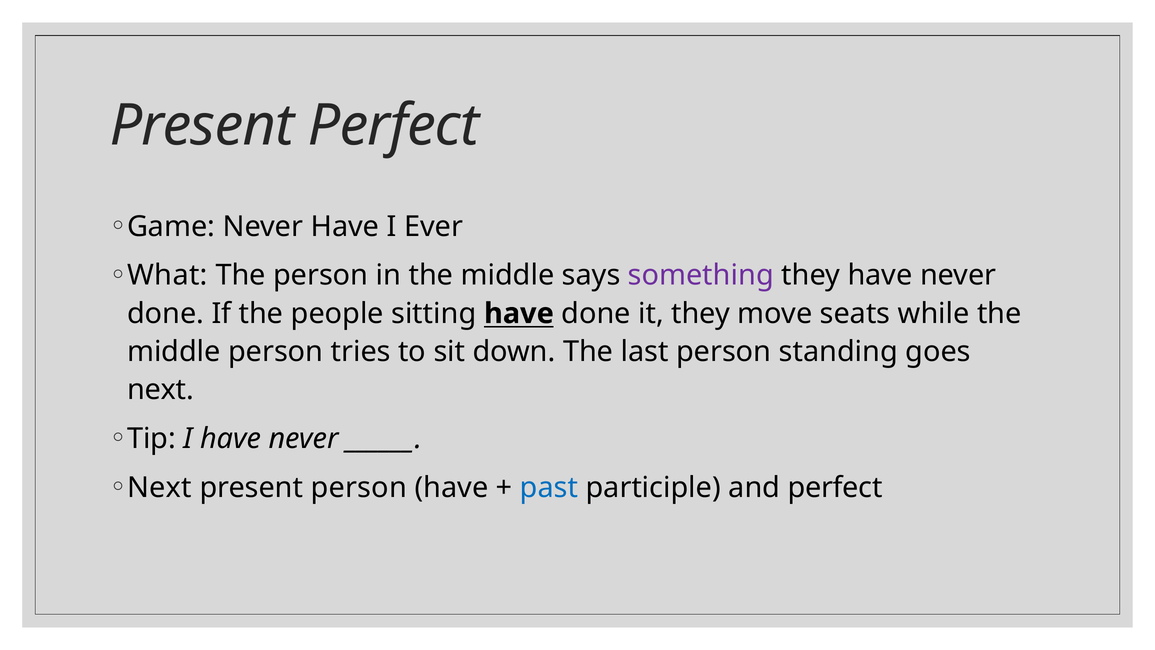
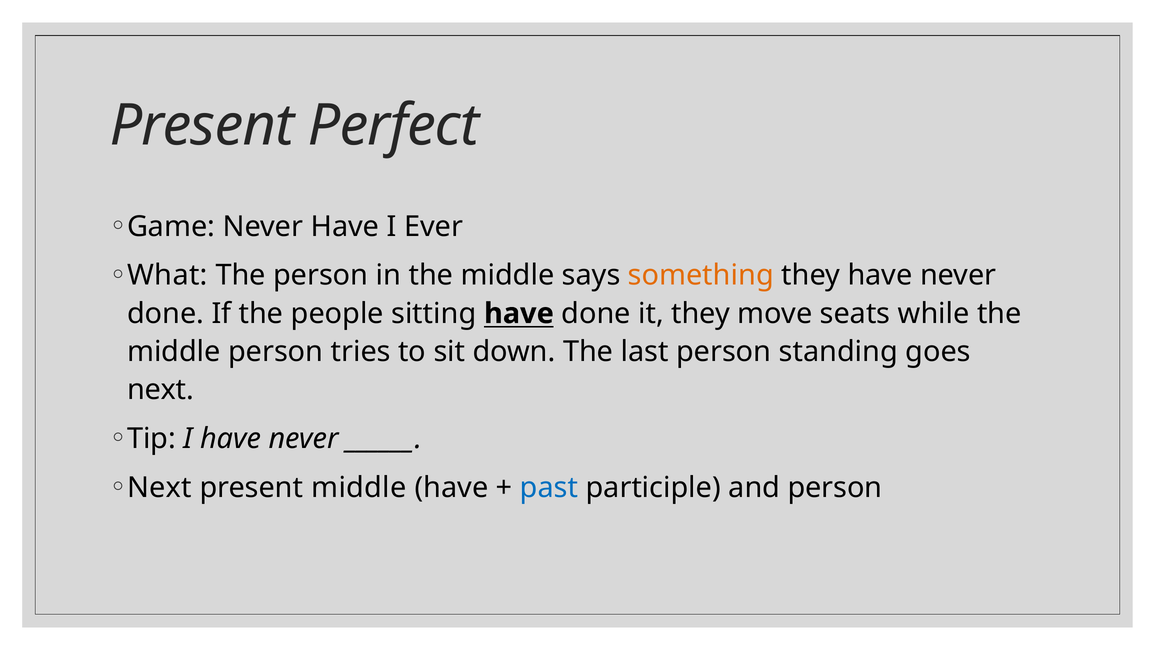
something colour: purple -> orange (701, 275)
present person: person -> middle (359, 487)
and perfect: perfect -> person (835, 487)
